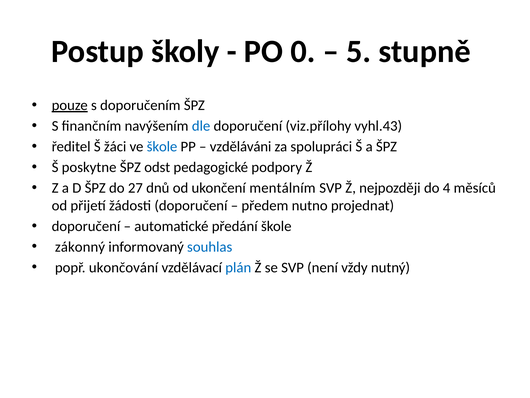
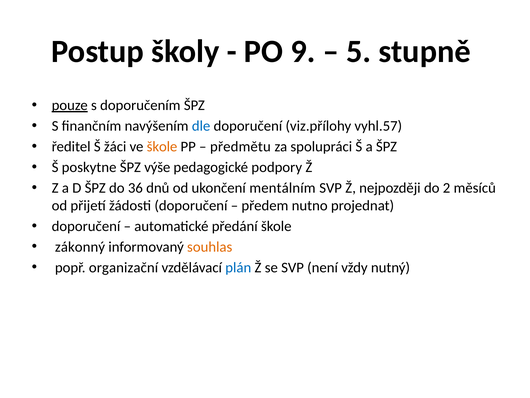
0: 0 -> 9 (303, 51)
vyhl.43: vyhl.43 -> vyhl.57 (378, 126)
škole colour: blue -> orange (162, 147)
vzděláváni: vzděláváni -> předmětu (240, 147)
odst: odst -> výše (157, 167)
27: 27 -> 36 (135, 188)
4: 4 -> 2 (447, 188)
souhlas colour: blue -> orange (210, 247)
ukončování: ukončování -> organizační (124, 267)
